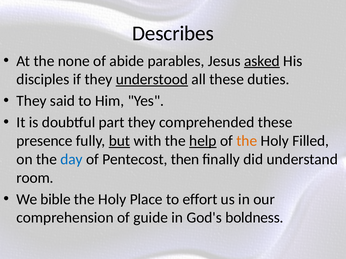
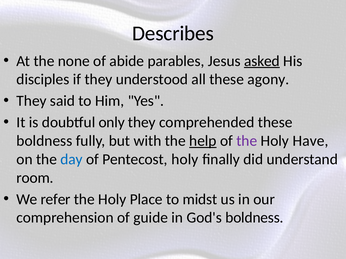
understood underline: present -> none (152, 80)
duties: duties -> agony (268, 80)
part: part -> only (112, 123)
presence: presence -> boldness (44, 141)
but underline: present -> none (119, 141)
the colour: orange -> purple (247, 141)
Filled: Filled -> Have (311, 141)
Pentecost then: then -> holy (185, 160)
bible: bible -> refer (56, 200)
effort: effort -> midst (200, 200)
